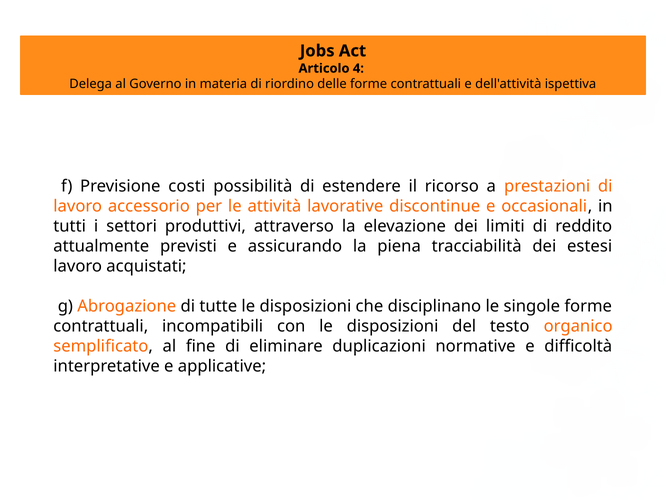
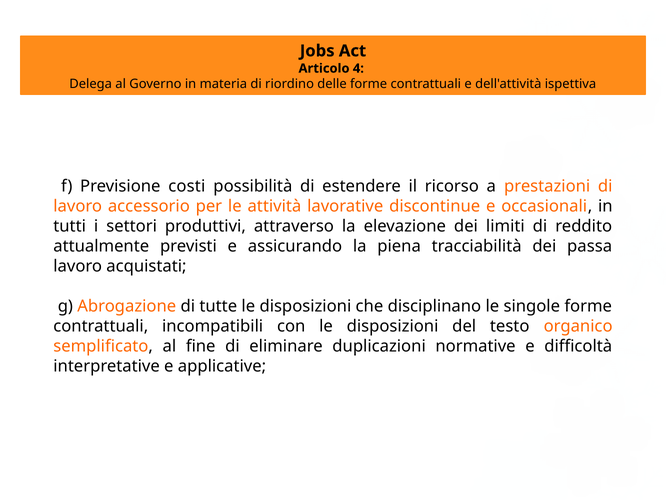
estesi: estesi -> passa (590, 246)
